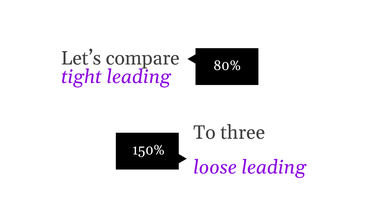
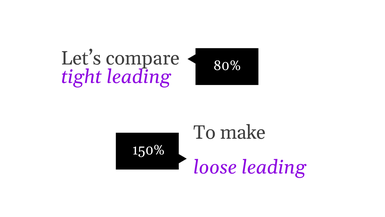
three: three -> make (243, 132)
